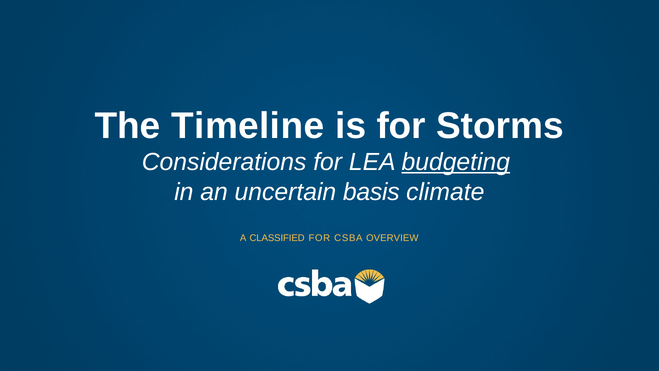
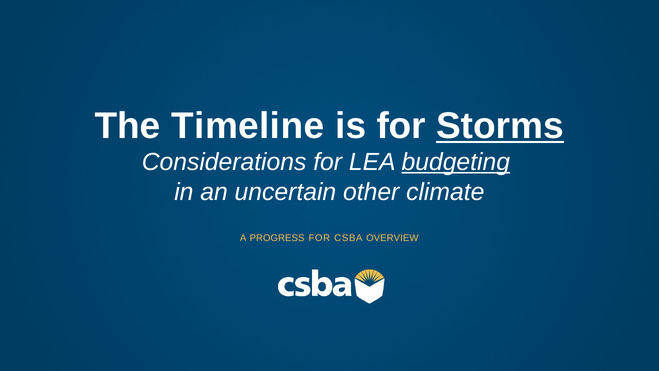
Storms underline: none -> present (500, 126)
basis: basis -> other (371, 192)
CLASSIFIED: CLASSIFIED -> PROGRESS (277, 238)
